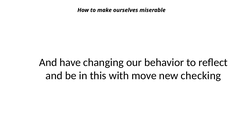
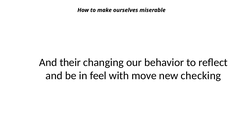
have: have -> their (70, 63)
this: this -> feel (98, 76)
